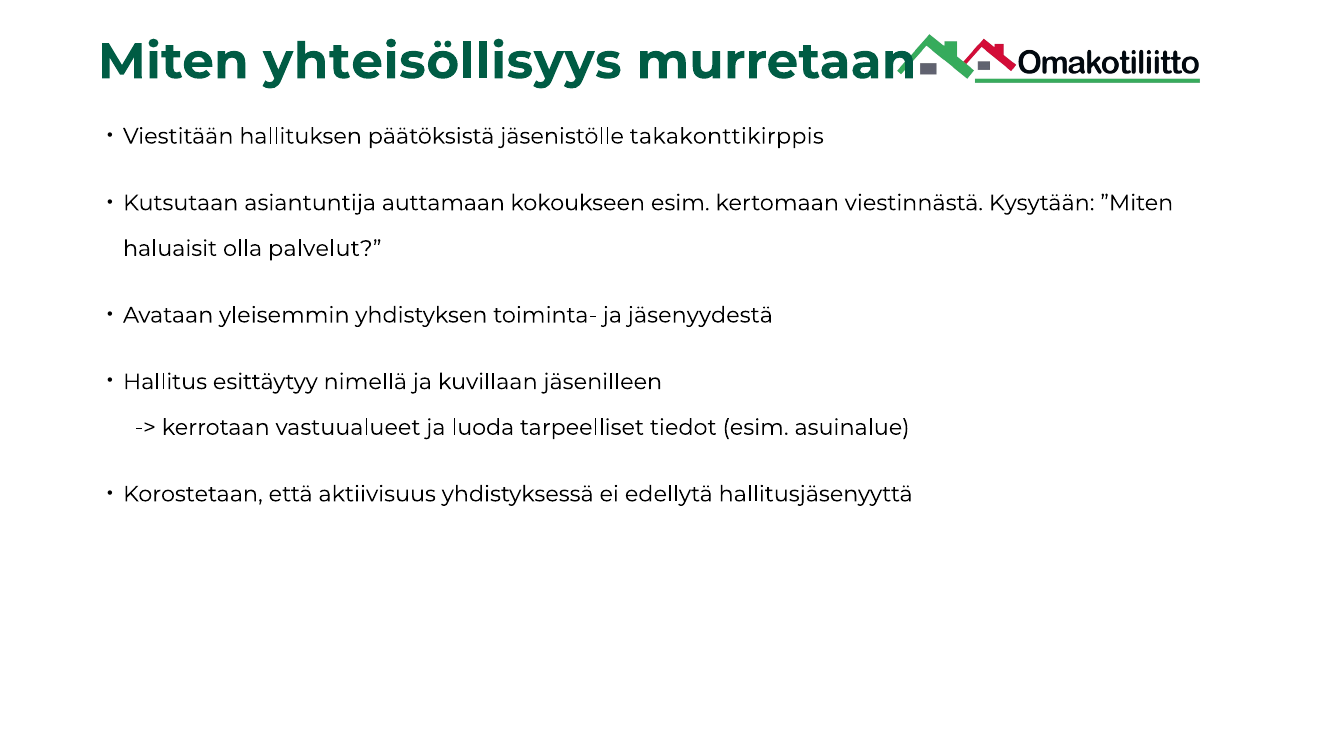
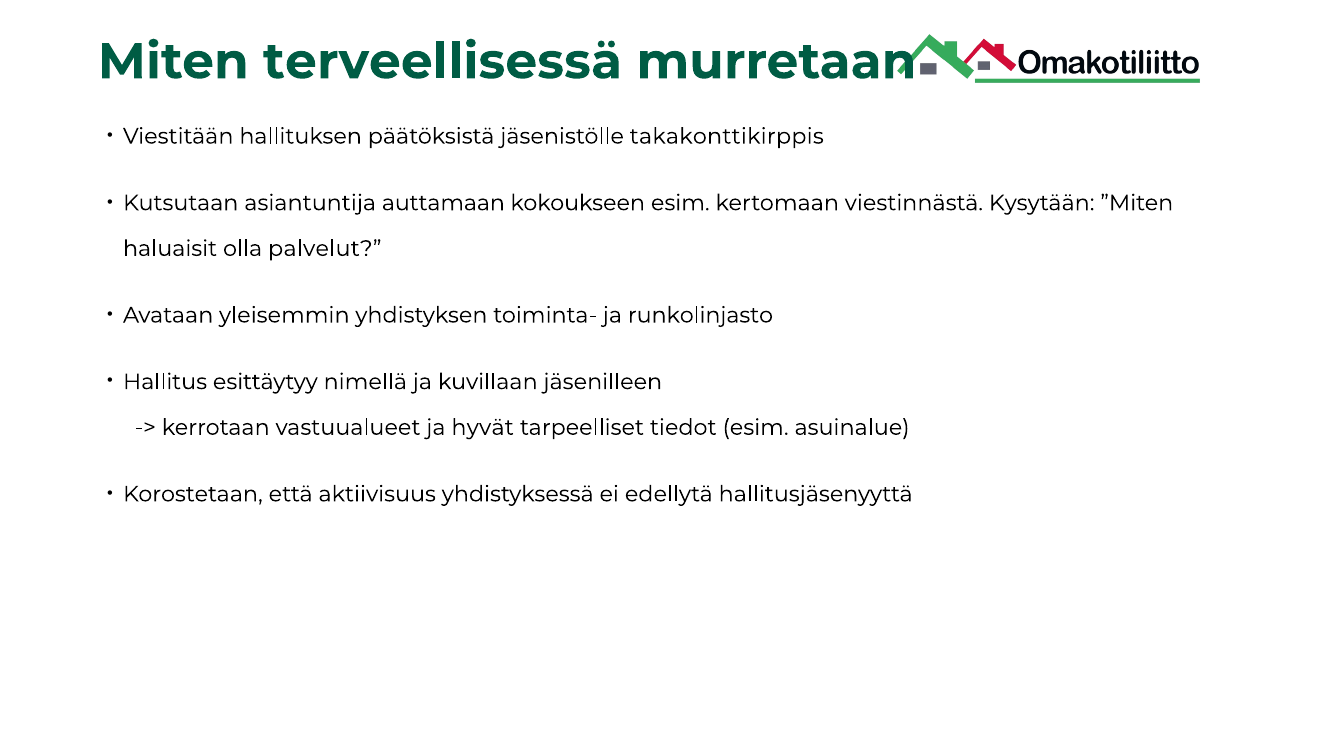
yhteisöllisyys: yhteisöllisyys -> terveellisessä (443, 62)
jäsenyydestä: jäsenyydestä -> runkolinjasto (700, 315)
luoda: luoda -> hyvät (483, 427)
